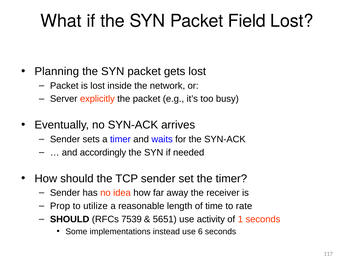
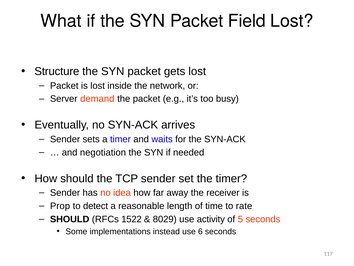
Planning: Planning -> Structure (57, 71)
explicitly: explicitly -> demand (97, 99)
accordingly: accordingly -> negotiation (103, 152)
utilize: utilize -> detect (96, 206)
7539: 7539 -> 1522 (132, 219)
5651: 5651 -> 8029 (165, 219)
1: 1 -> 5 (240, 219)
